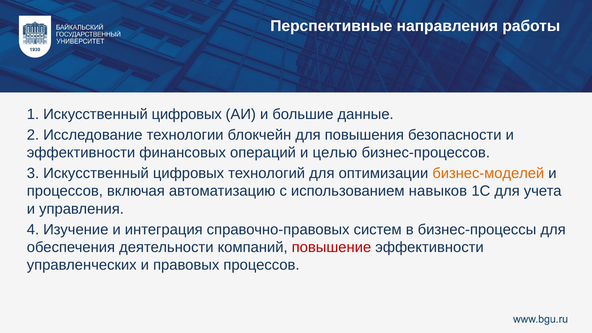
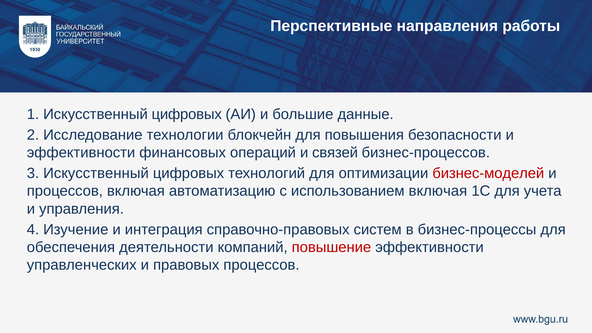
целью: целью -> связей (335, 153)
бизнес-моделей colour: orange -> red (488, 173)
использованием навыков: навыков -> включая (438, 191)
